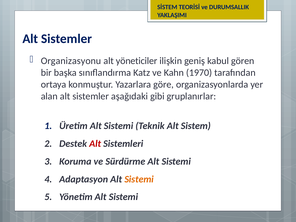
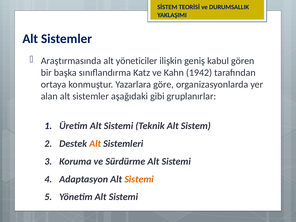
Organizasyonu: Organizasyonu -> Araştırmasında (71, 61)
1970: 1970 -> 1942 (199, 73)
Alt colour: red -> orange (95, 144)
